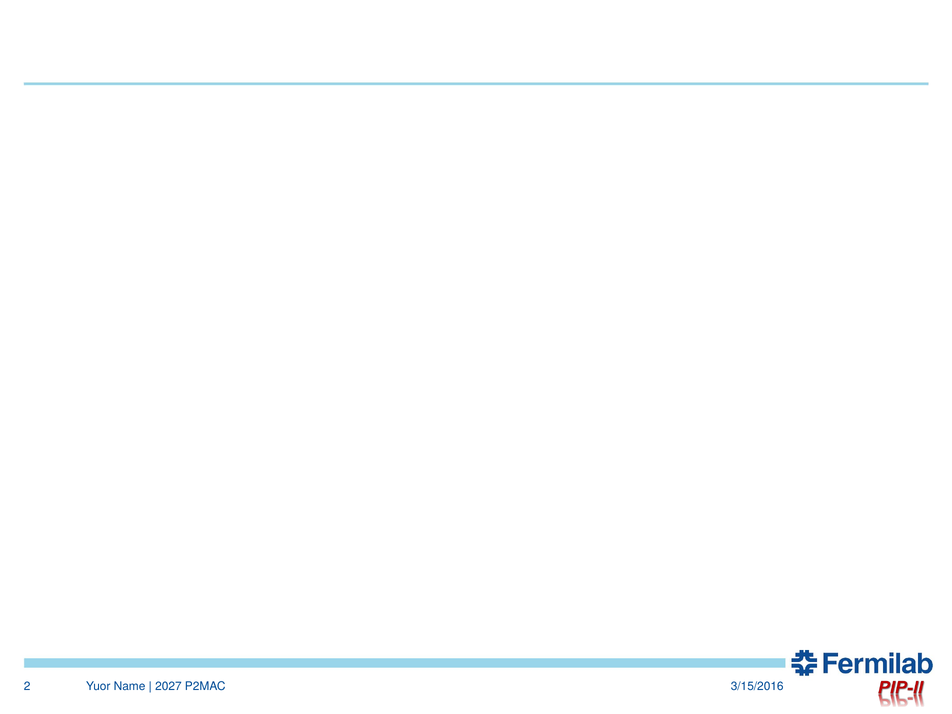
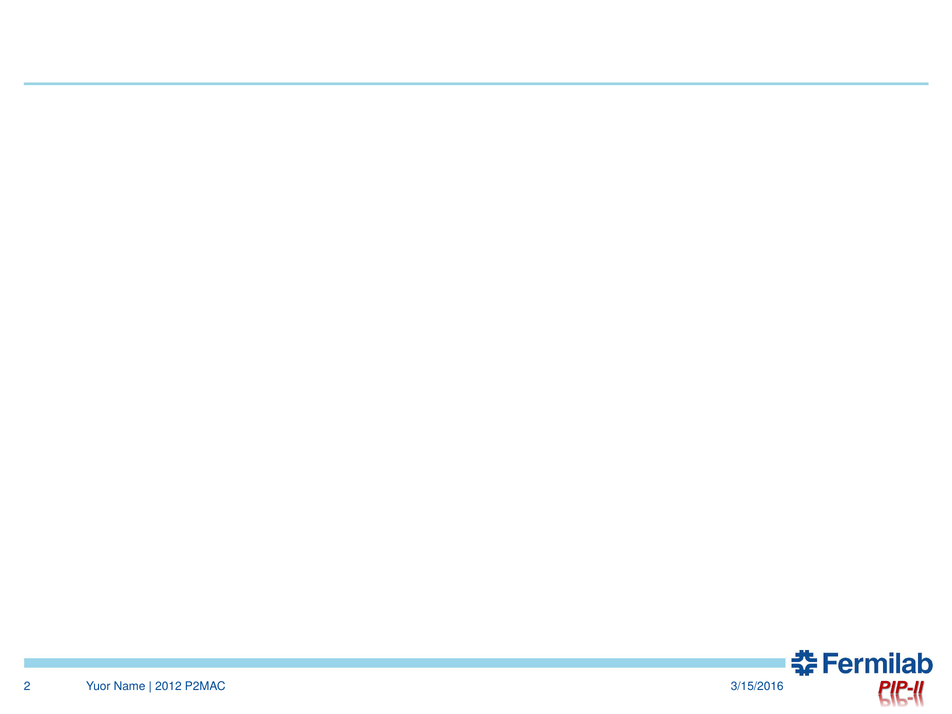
2027: 2027 -> 2012 (168, 686)
